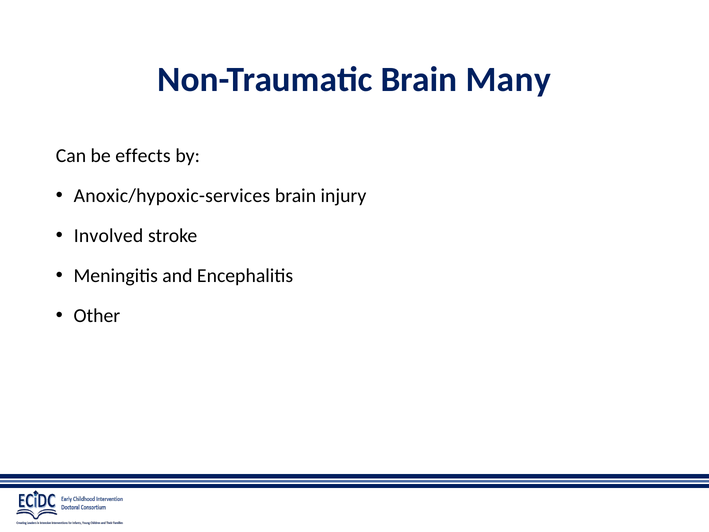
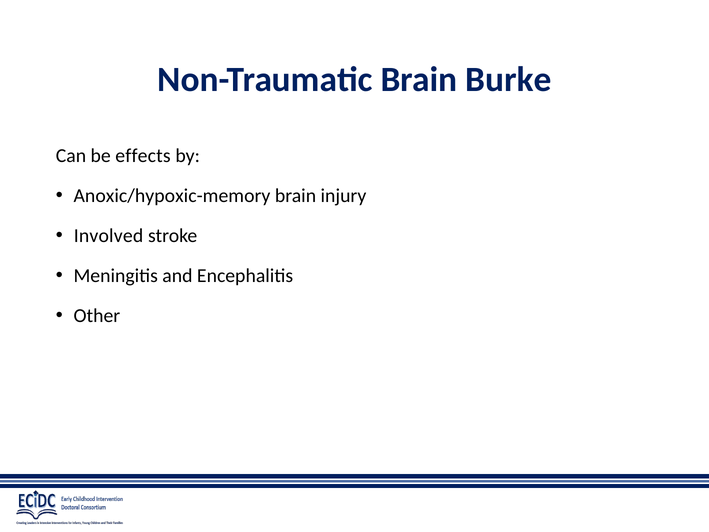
Many: Many -> Burke (508, 79)
Anoxic/hypoxic-services: Anoxic/hypoxic-services -> Anoxic/hypoxic-memory (172, 196)
